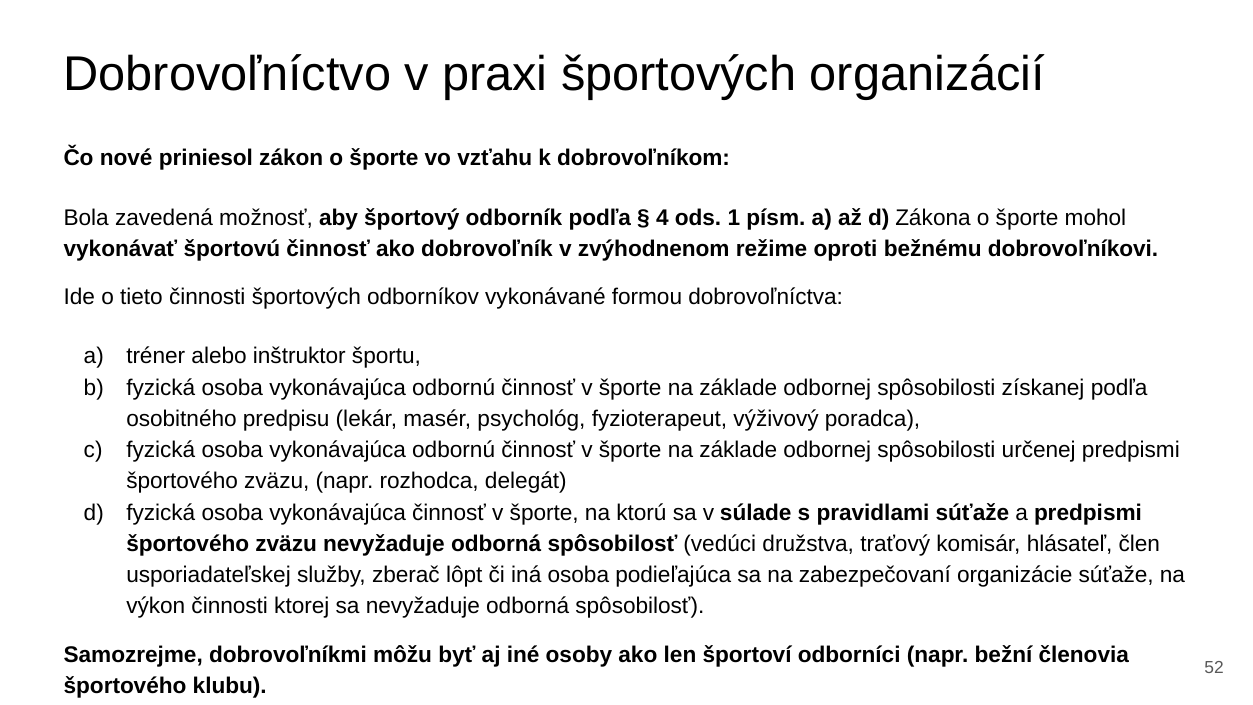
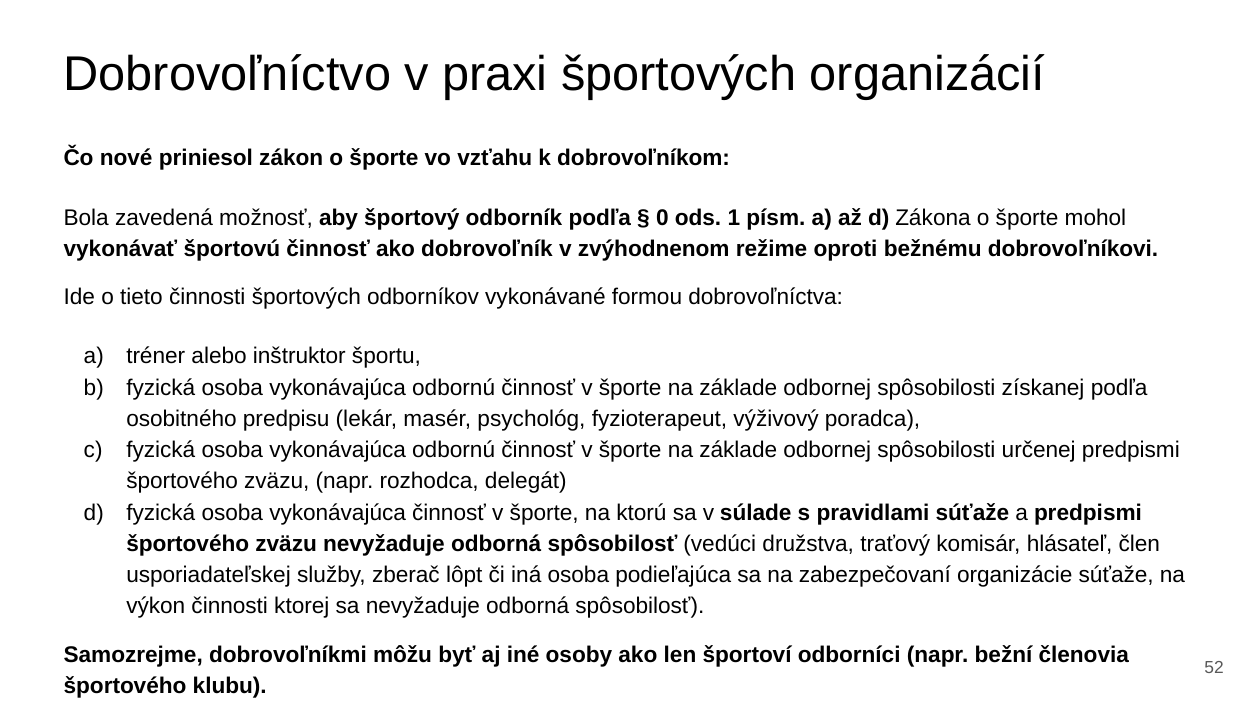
4: 4 -> 0 (662, 218)
